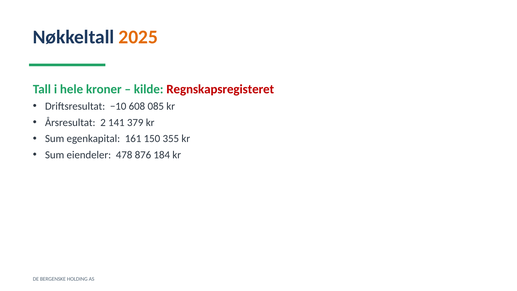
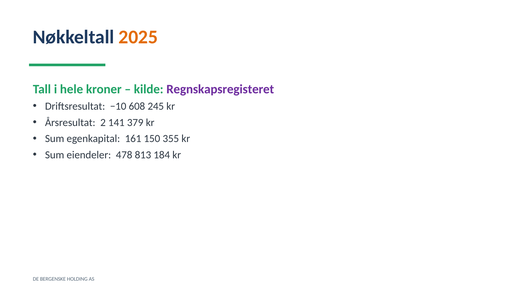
Regnskapsregisteret colour: red -> purple (220, 89)
085: 085 -> 245 (156, 106)
876: 876 -> 813 (143, 155)
